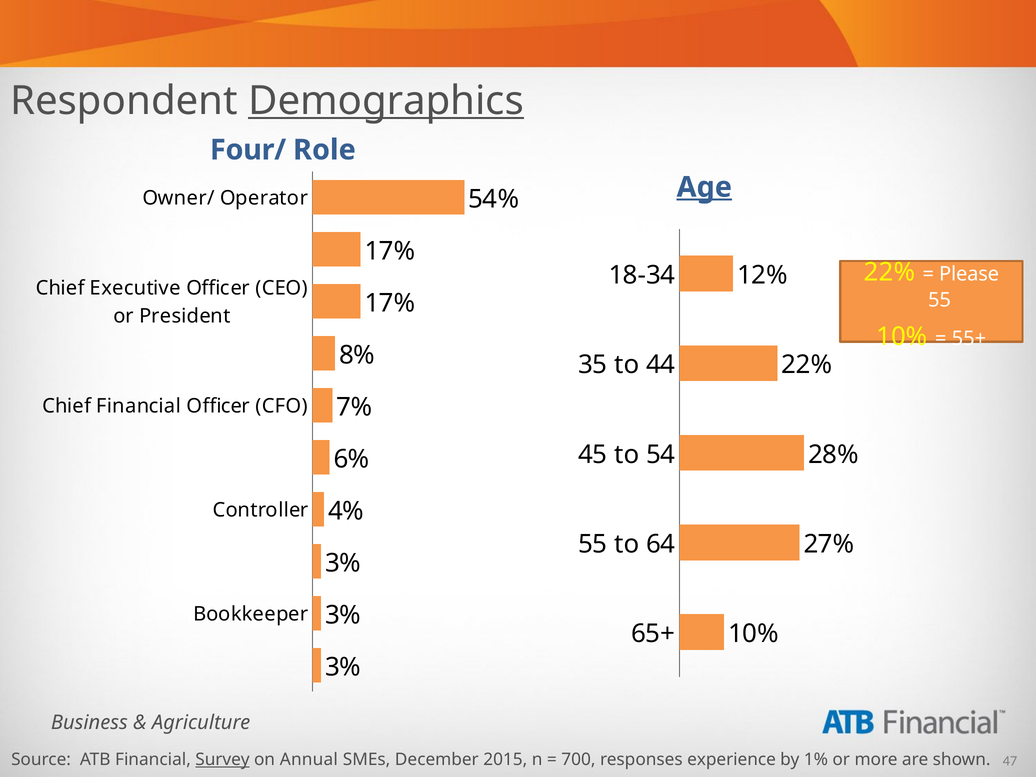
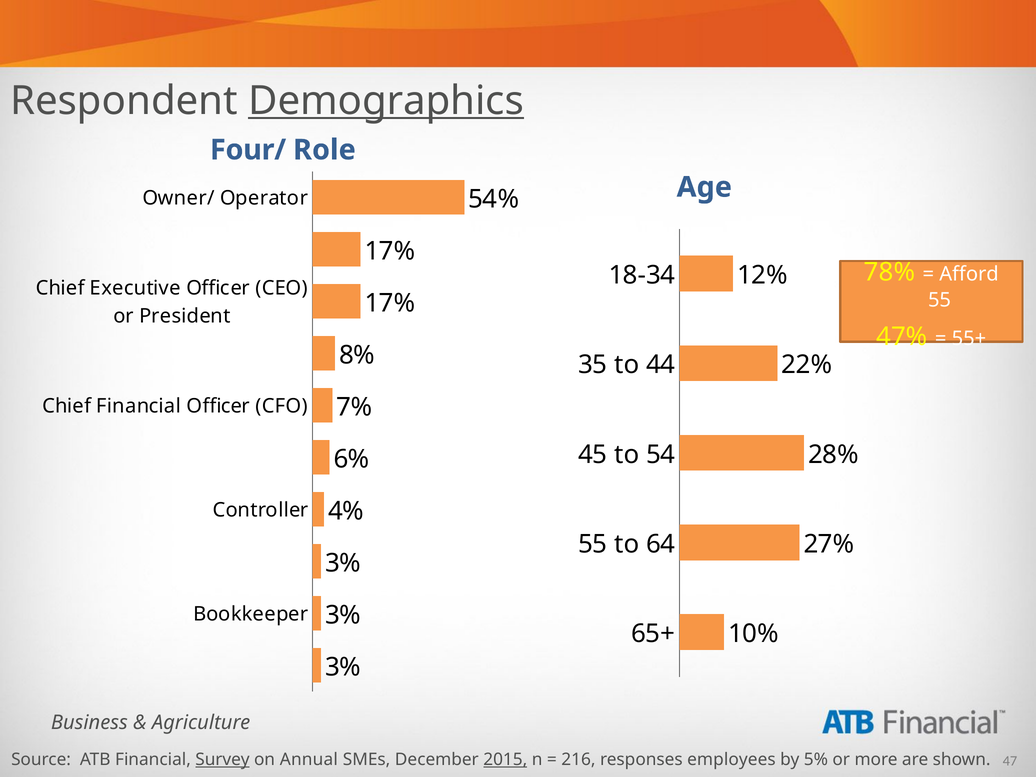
Age underline: present -> none (704, 187)
22%: 22% -> 78% (890, 272)
Please: Please -> Afford (969, 274)
10%: 10% -> 47% (902, 337)
2015 underline: none -> present (505, 760)
700: 700 -> 216 (578, 760)
experience: experience -> employees (731, 760)
1%: 1% -> 5% (816, 760)
